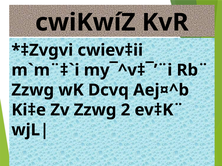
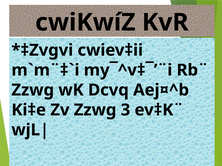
2: 2 -> 3 (125, 110)
